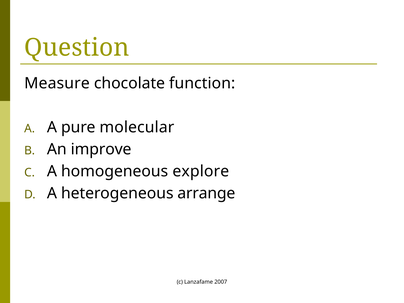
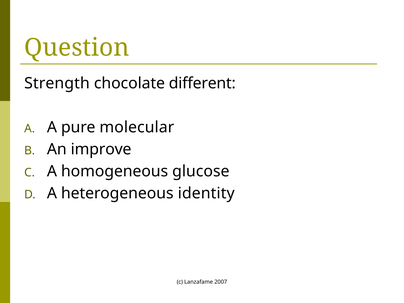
Measure: Measure -> Strength (57, 83)
function: function -> different (202, 83)
explore: explore -> glucose (201, 171)
arrange: arrange -> identity (206, 193)
